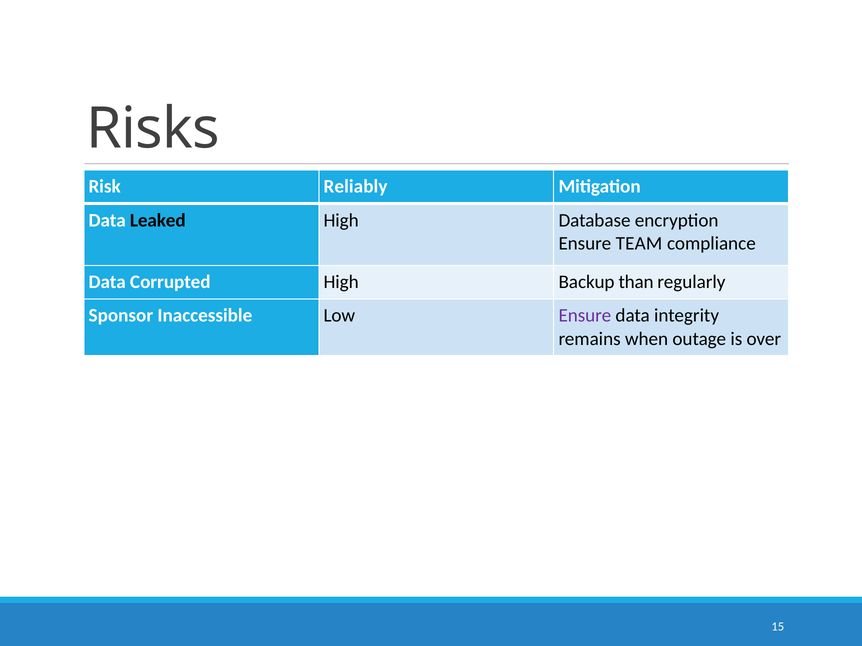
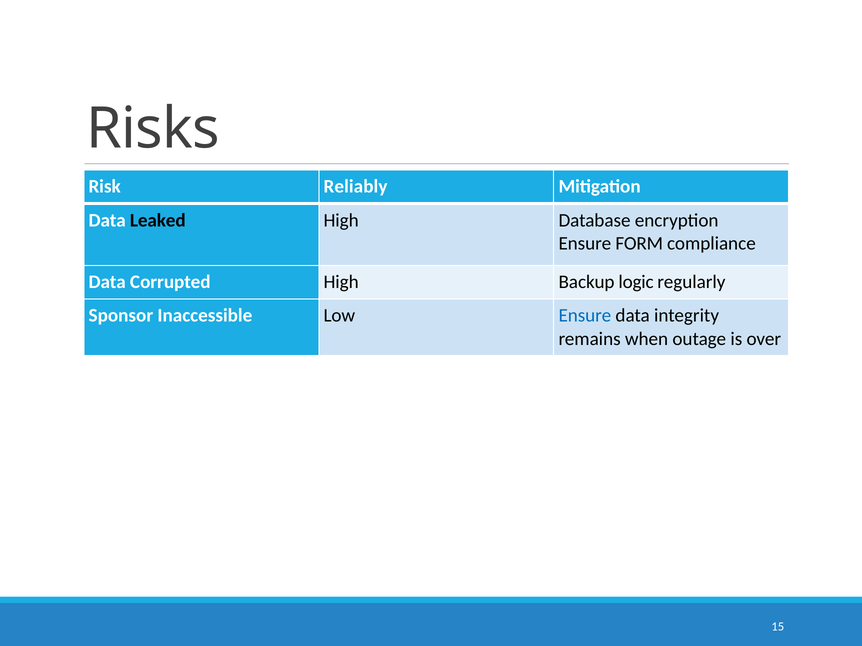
TEAM: TEAM -> FORM (639, 244)
than: than -> logic (636, 282)
Ensure colour: purple -> blue (585, 316)
